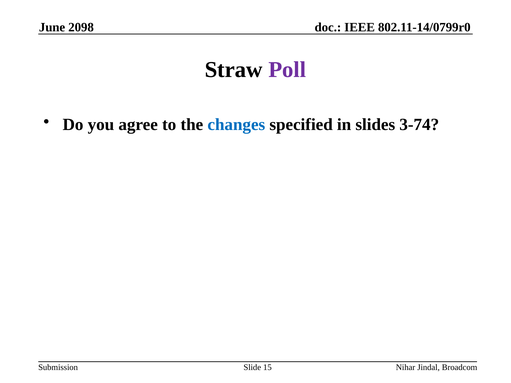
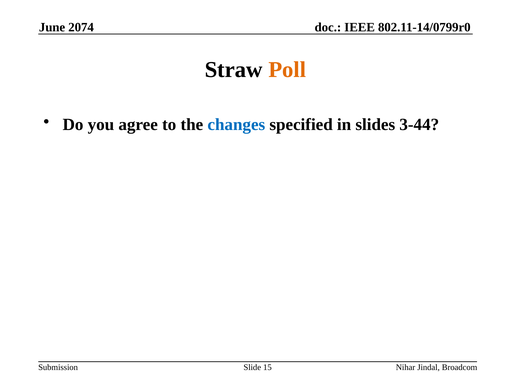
2098: 2098 -> 2074 (81, 27)
Poll colour: purple -> orange (287, 70)
3-74: 3-74 -> 3-44 (419, 125)
